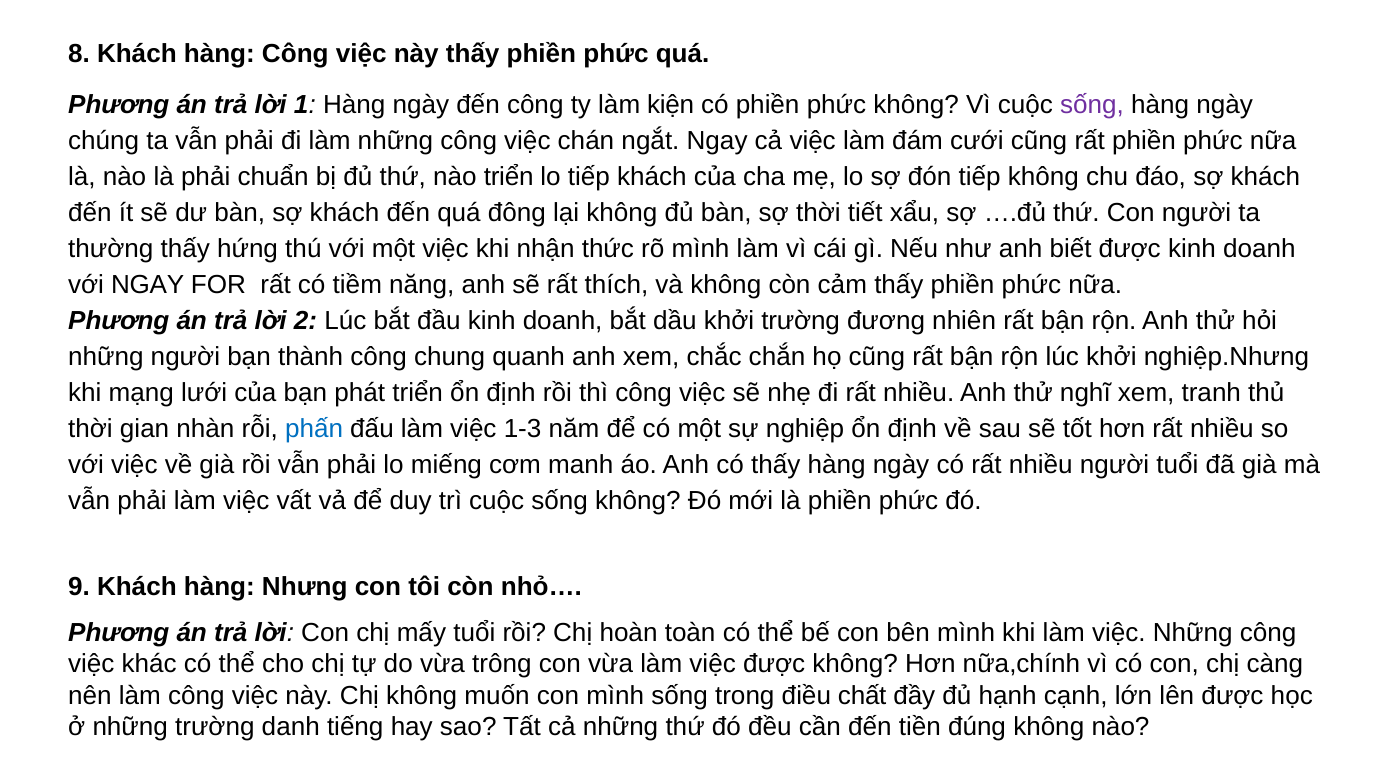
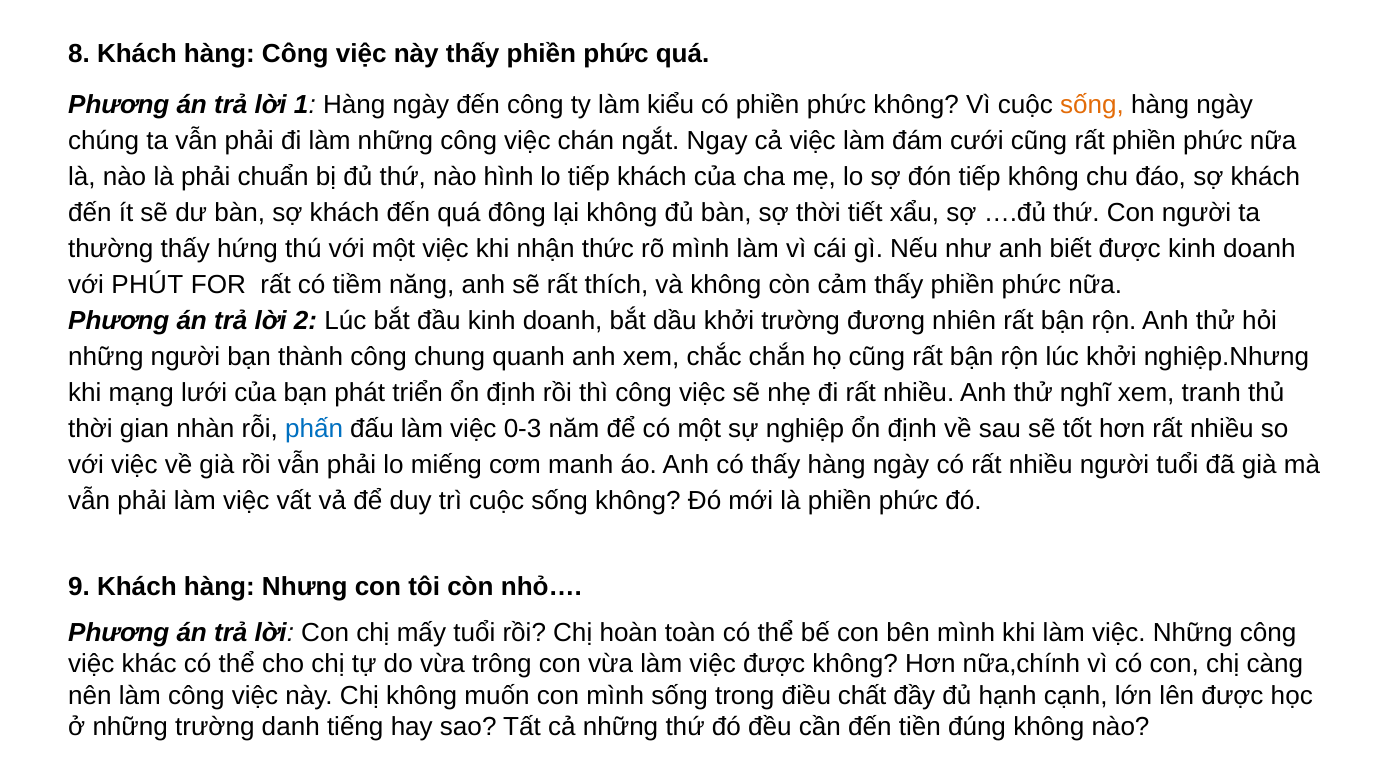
kiện: kiện -> kiểu (671, 105)
sống colour: purple -> orange (1092, 105)
nào triển: triển -> hình (509, 177)
với NGAY: NGAY -> PHÚT (147, 284)
1-3: 1-3 -> 0-3 (523, 428)
